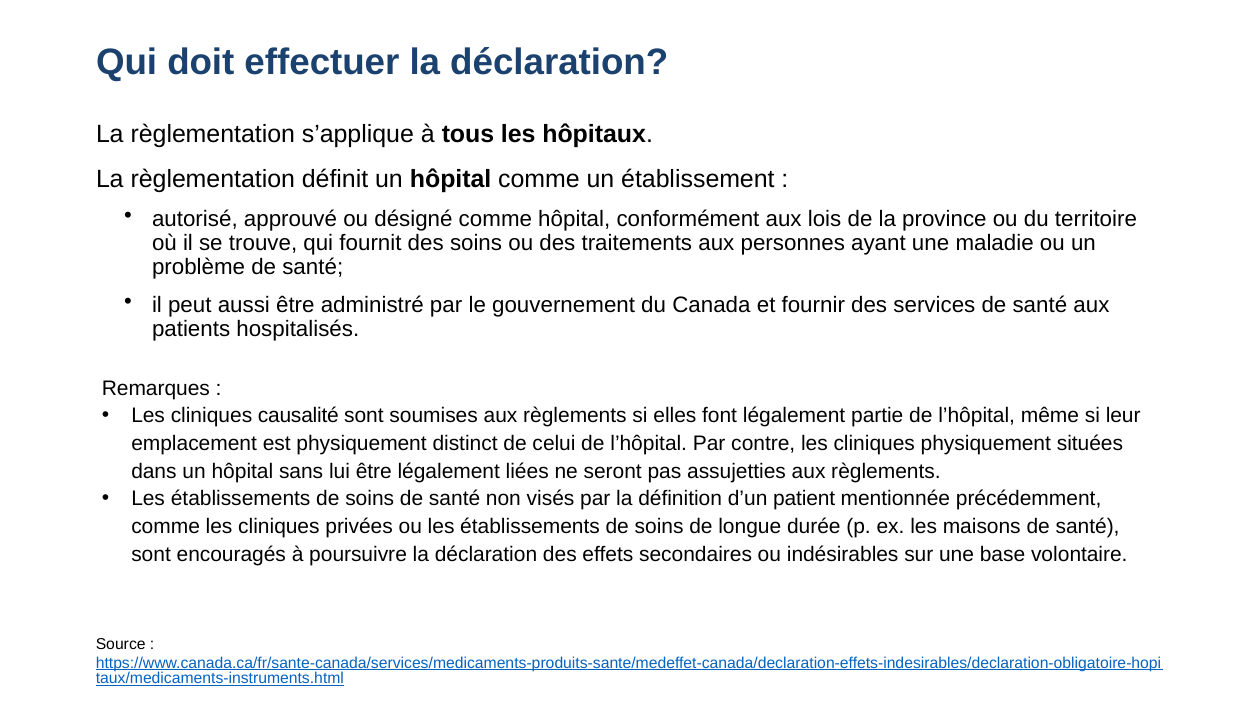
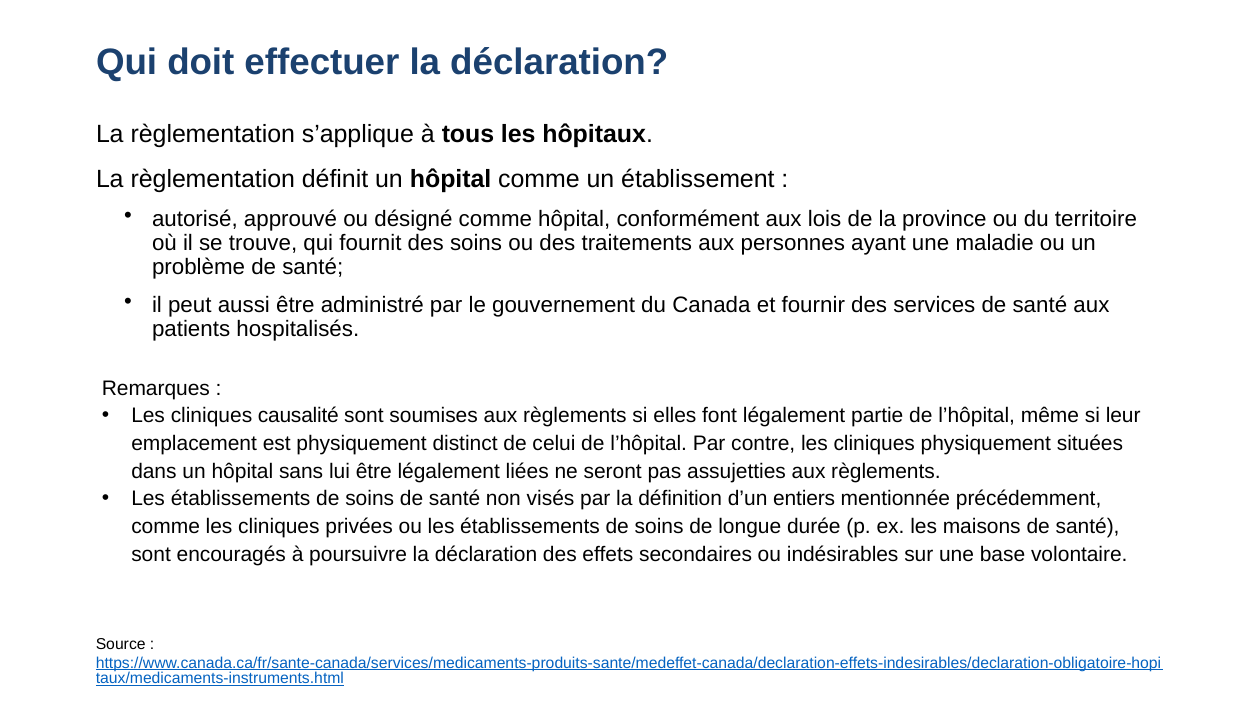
patient: patient -> entiers (804, 499)
